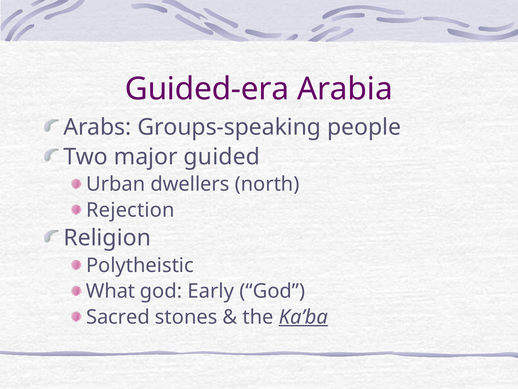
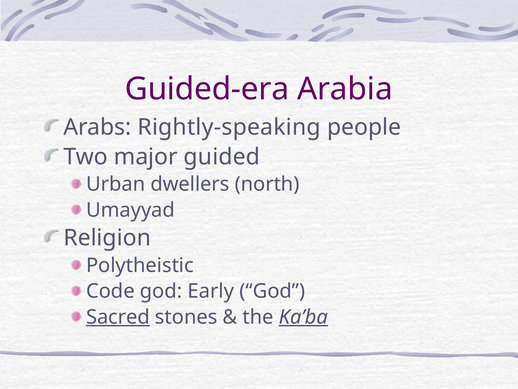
Groups-speaking: Groups-speaking -> Rightly-speaking (229, 127)
Rejection: Rejection -> Umayyad (130, 210)
What: What -> Code (110, 291)
Sacred underline: none -> present (118, 317)
